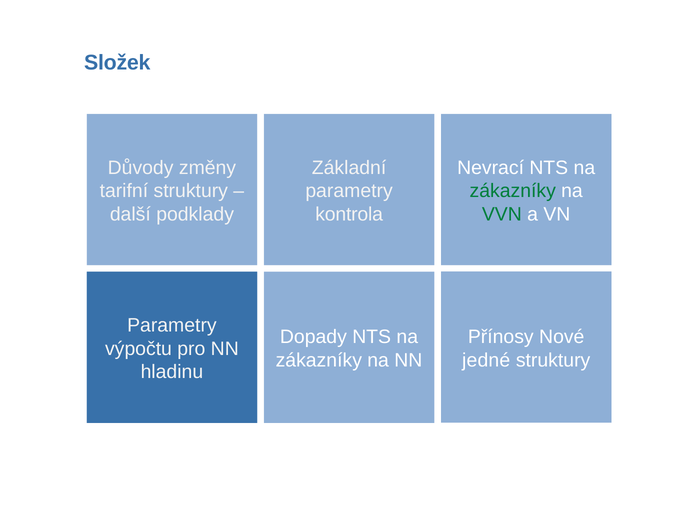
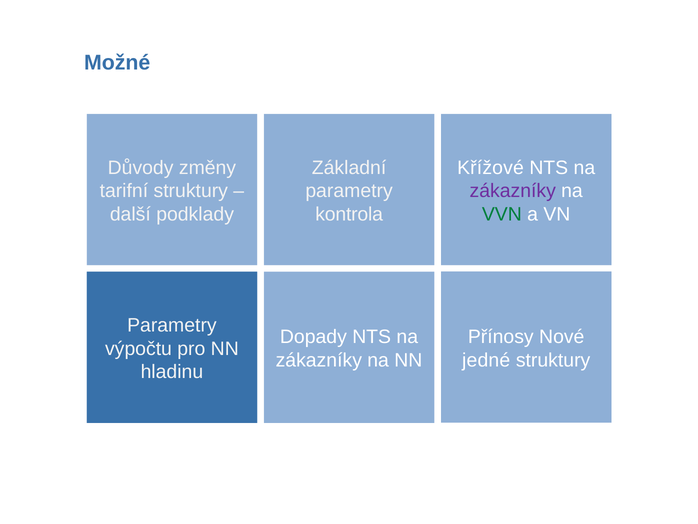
Složek: Složek -> Možné (117, 63)
Nevrací: Nevrací -> Křížové (490, 167)
zákazníky colour: green -> purple (513, 191)
